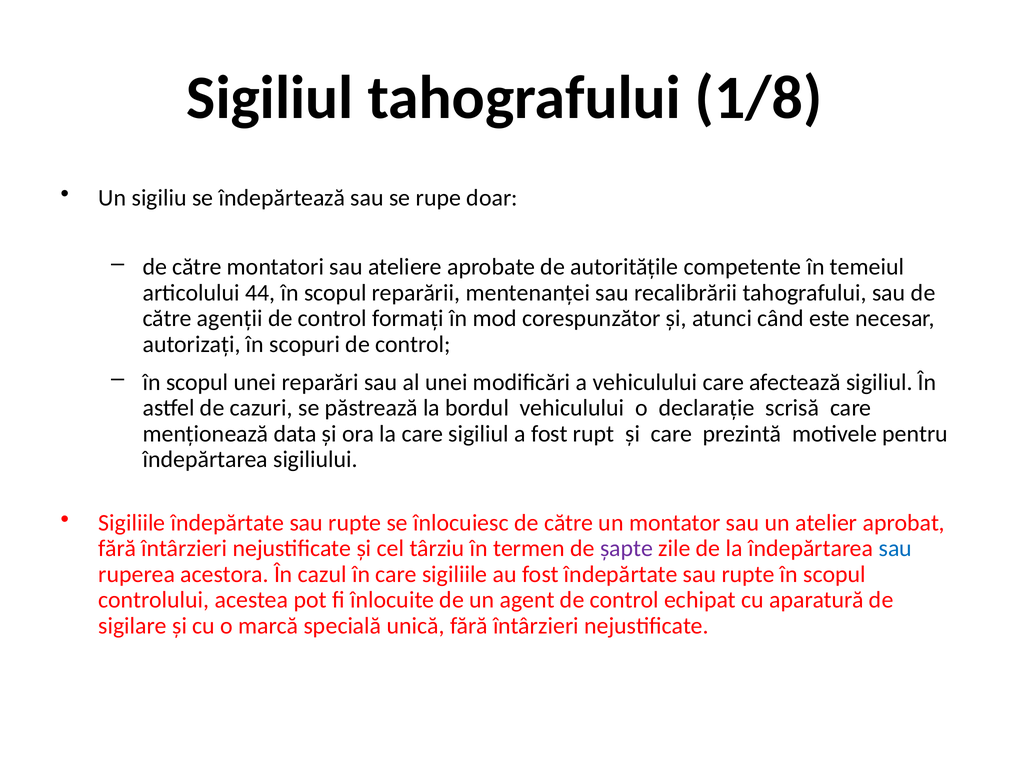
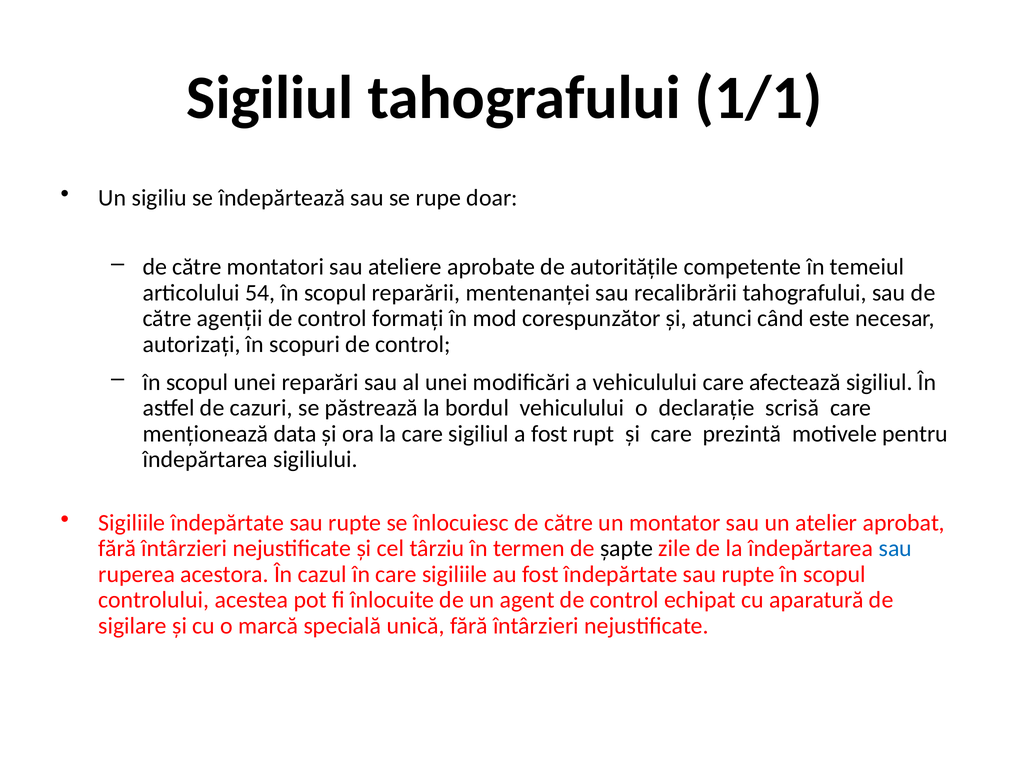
1/8: 1/8 -> 1/1 (759, 98)
44: 44 -> 54 (260, 293)
șapte colour: purple -> black (626, 549)
